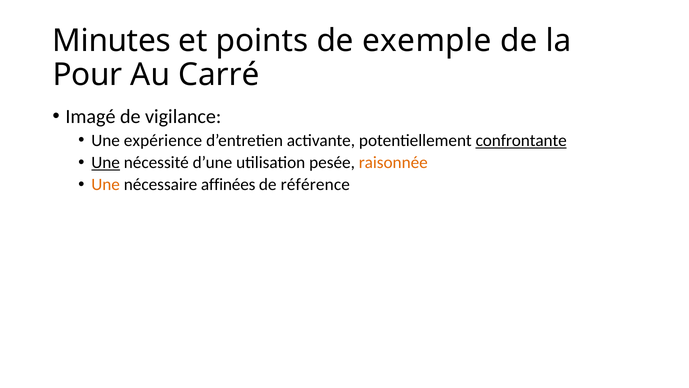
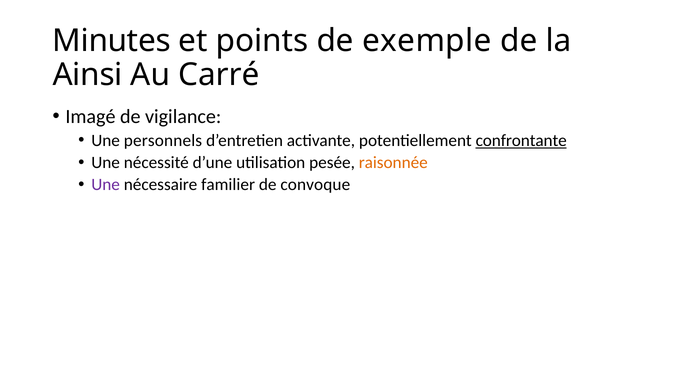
Pour: Pour -> Ainsi (88, 75)
expérience: expérience -> personnels (163, 140)
Une underline: present -> none (106, 162)
Une colour: orange -> purple (106, 185)
affinées: affinées -> familier (228, 185)
référence: référence -> convoque (315, 185)
